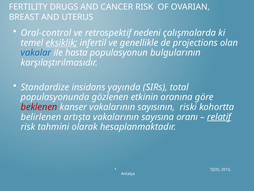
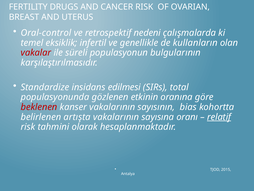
eksiklik underline: present -> none (62, 43)
projections: projections -> kullanların (195, 43)
vakalar colour: blue -> red (36, 53)
hasta: hasta -> süreli (76, 53)
yayında: yayında -> edilmesi (124, 87)
riski: riski -> bias (188, 107)
